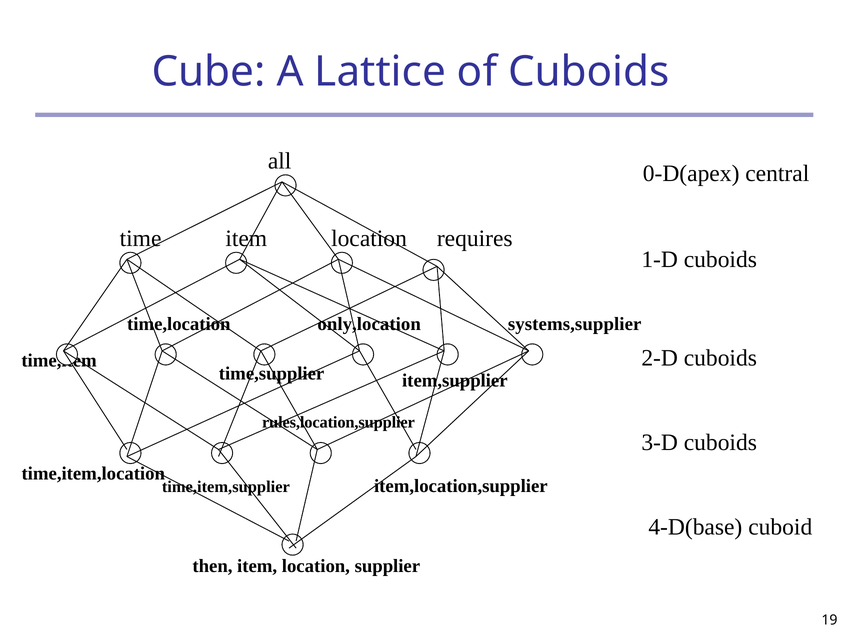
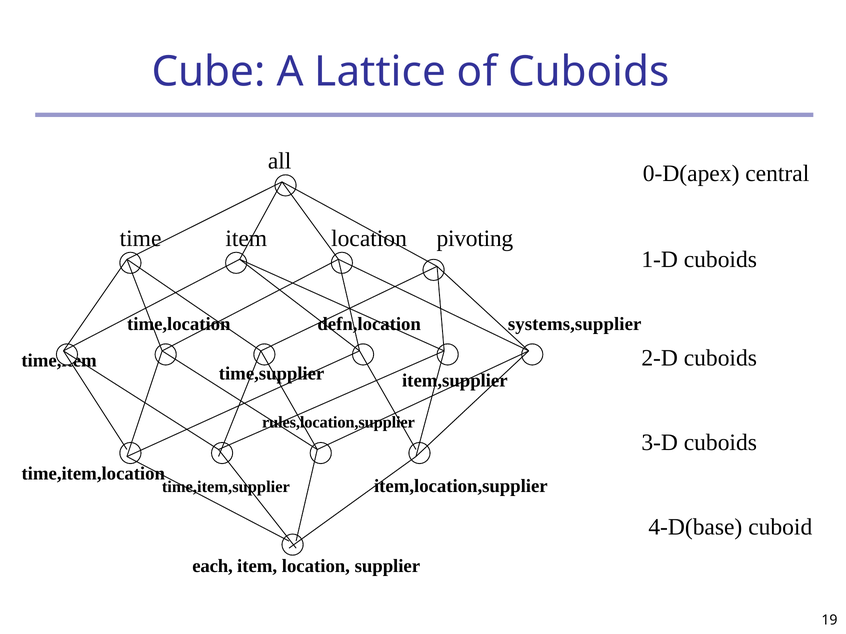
requires: requires -> pivoting (475, 238)
only,location: only,location -> defn,location (369, 324)
then: then -> each (213, 567)
